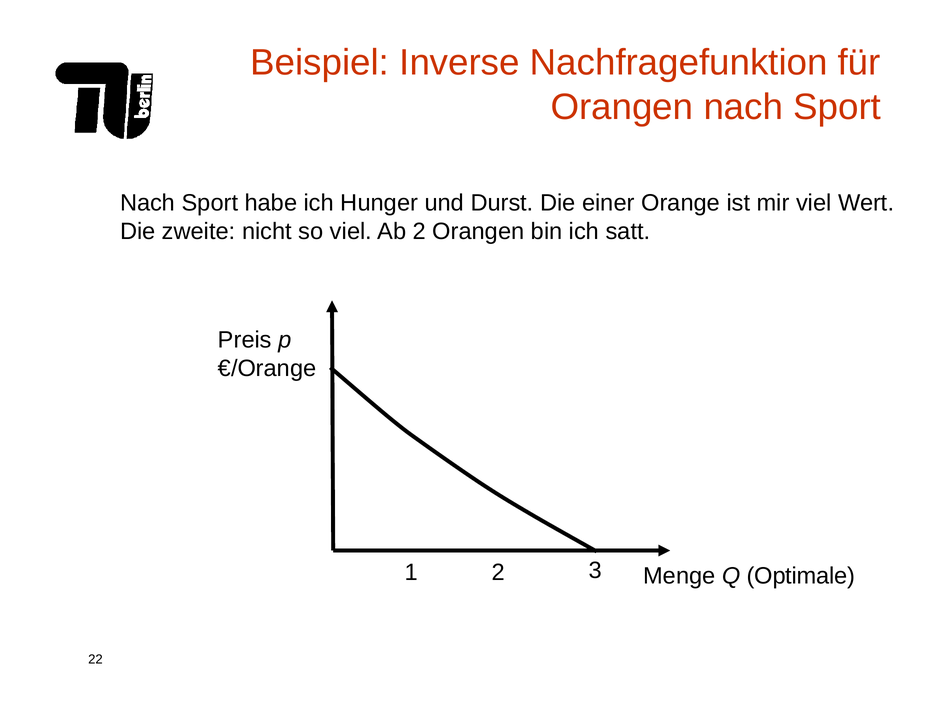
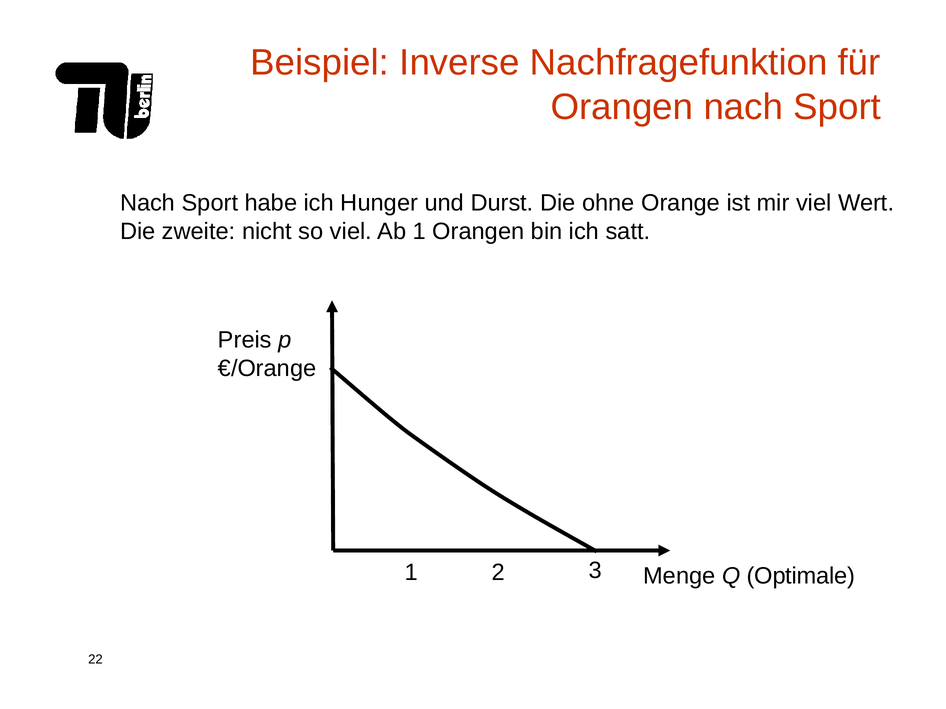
einer: einer -> ohne (608, 203)
Ab 2: 2 -> 1 (419, 231)
